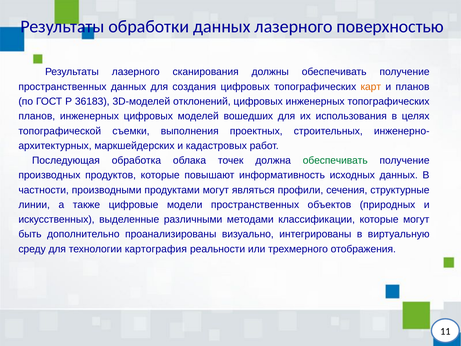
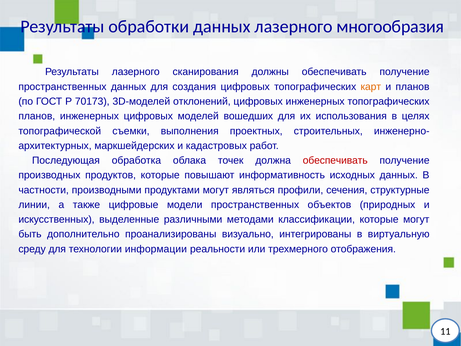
поверхностью: поверхностью -> многообразия (390, 27)
36183: 36183 -> 70173 (92, 101)
обеспечивать colour: green -> red (335, 160)
картография: картография -> информации (156, 249)
